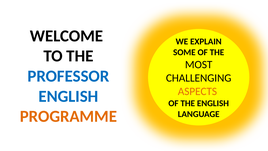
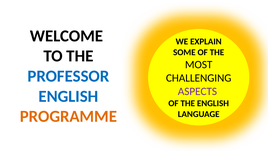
ASPECTS colour: orange -> purple (197, 91)
